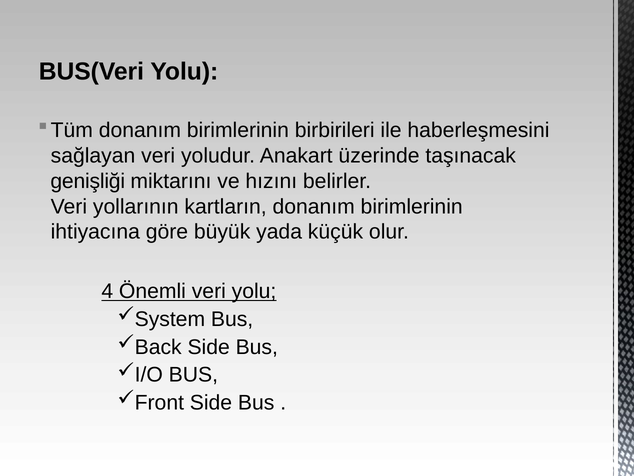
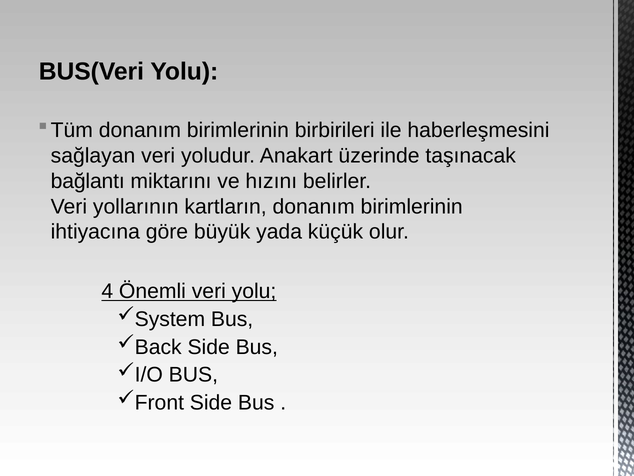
genişliği: genişliği -> bağlantı (88, 181)
